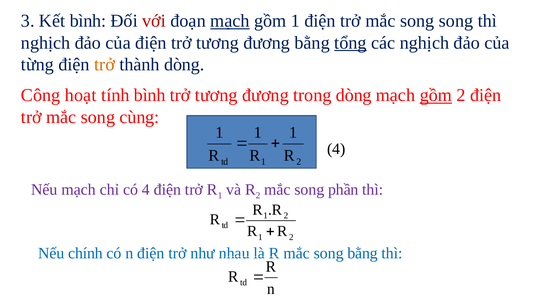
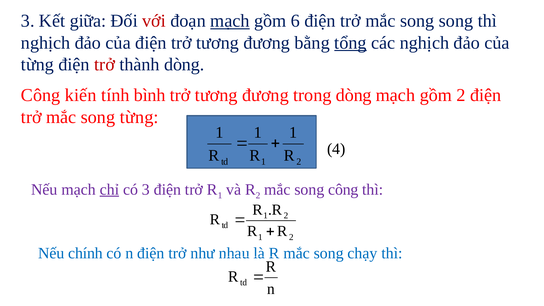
Kết bình: bình -> giữa (88, 21)
gồm 1: 1 -> 6 (295, 21)
trở colour: orange -> red (105, 64)
hoạt: hoạt -> kiến (81, 95)
gồm underline: present -> none (436, 95)
song cùng: cùng -> từng (139, 117)
chỉ underline: none -> present (109, 189)
có 4: 4 -> 3 (146, 189)
song phần: phần -> công (343, 189)
song bằng: bằng -> chạy (363, 253)
